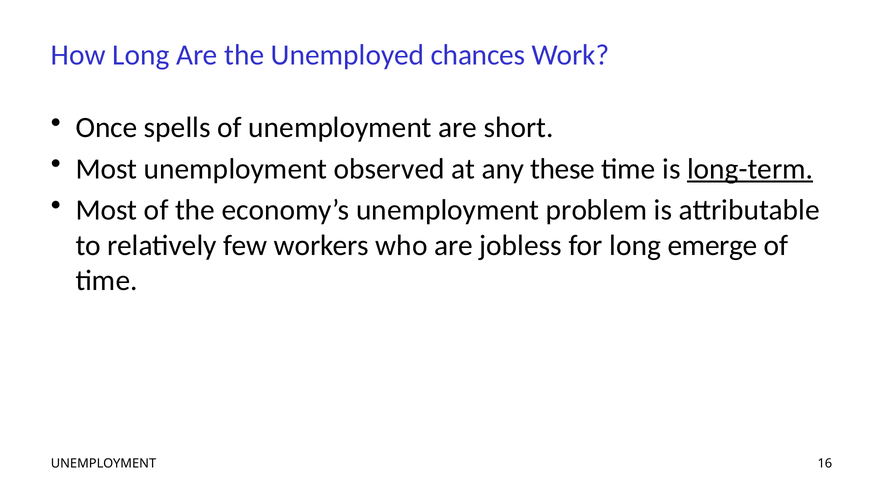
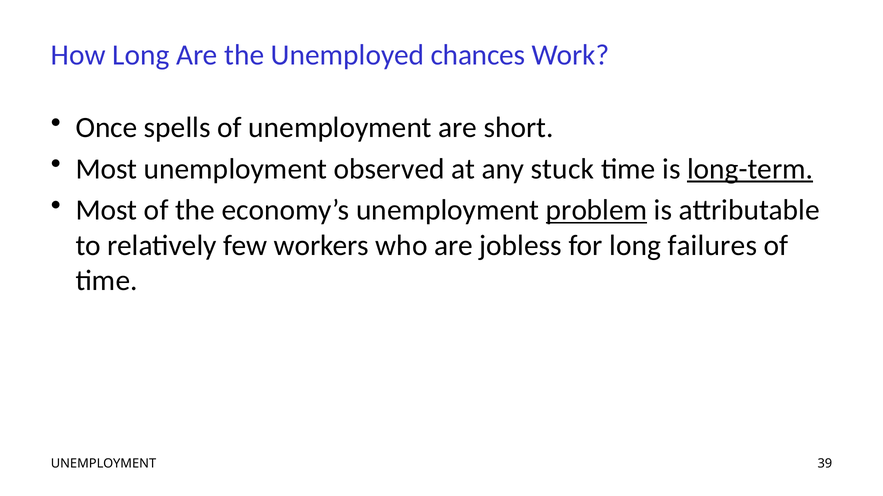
these: these -> stuck (562, 169)
problem underline: none -> present (597, 210)
emerge: emerge -> failures (712, 246)
16: 16 -> 39 (825, 464)
